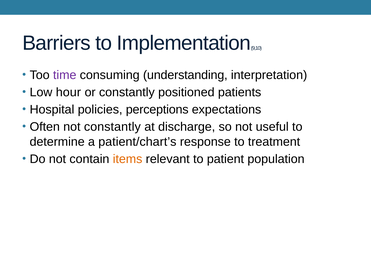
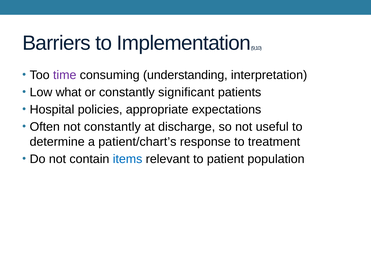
hour: hour -> what (69, 92)
positioned: positioned -> significant (186, 92)
perceptions: perceptions -> appropriate (157, 110)
items colour: orange -> blue (128, 159)
